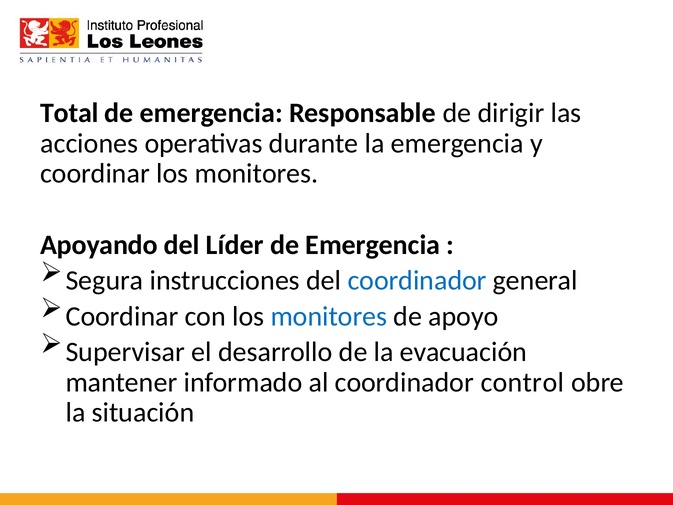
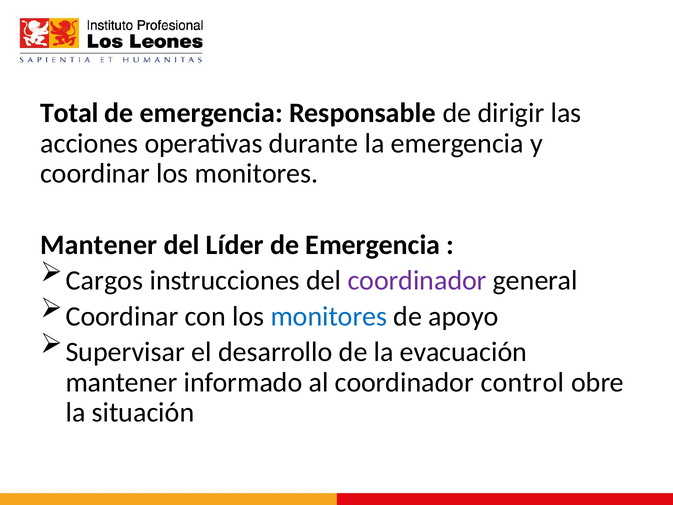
Apoyando: Apoyando -> Mantener (99, 245)
Segura: Segura -> Cargos (104, 280)
coordinador colour: blue -> purple (417, 280)
